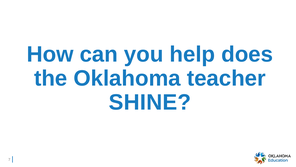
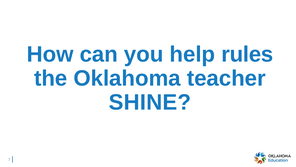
does: does -> rules (247, 54)
